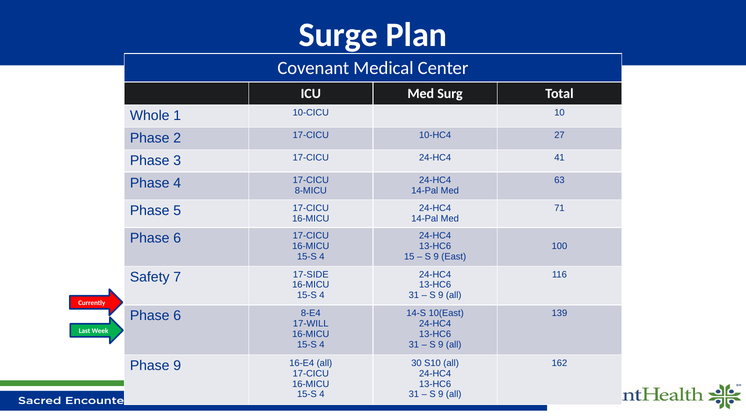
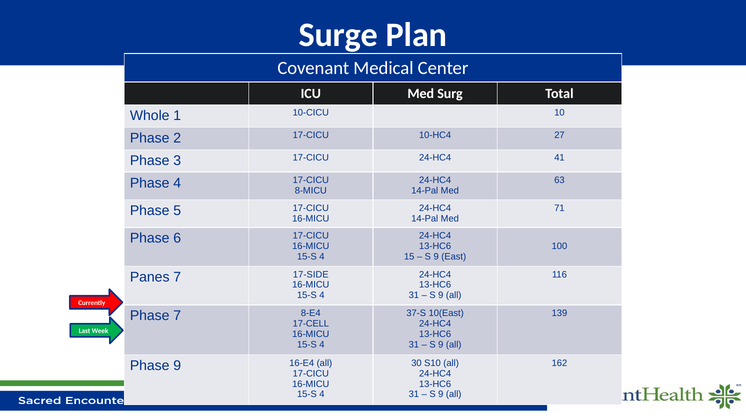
Safety: Safety -> Panes (150, 277)
14-S: 14-S -> 37-S (416, 313)
6: 6 -> 7 (177, 316)
17-WILL: 17-WILL -> 17-CELL (311, 323)
